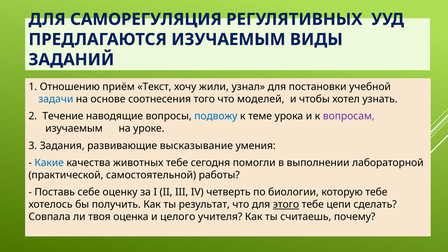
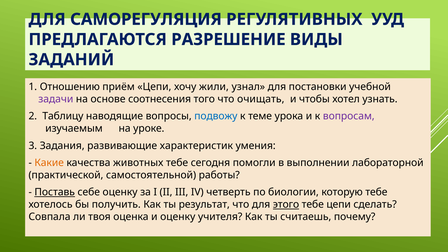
ПРЕДЛАГАЮТСЯ ИЗУЧАЕМЫМ: ИЗУЧАЕМЫМ -> РАЗРЕШЕНИЕ (228, 39)
приём Текст: Текст -> Цепи (154, 87)
задачи colour: blue -> purple (56, 99)
моделей: моделей -> очищать (261, 99)
Течение: Течение -> Таблицу (63, 116)
высказывание: высказывание -> характеристик (196, 146)
Какие colour: blue -> orange (49, 163)
Поставь underline: none -> present (55, 192)
и целого: целого -> оценку (178, 217)
